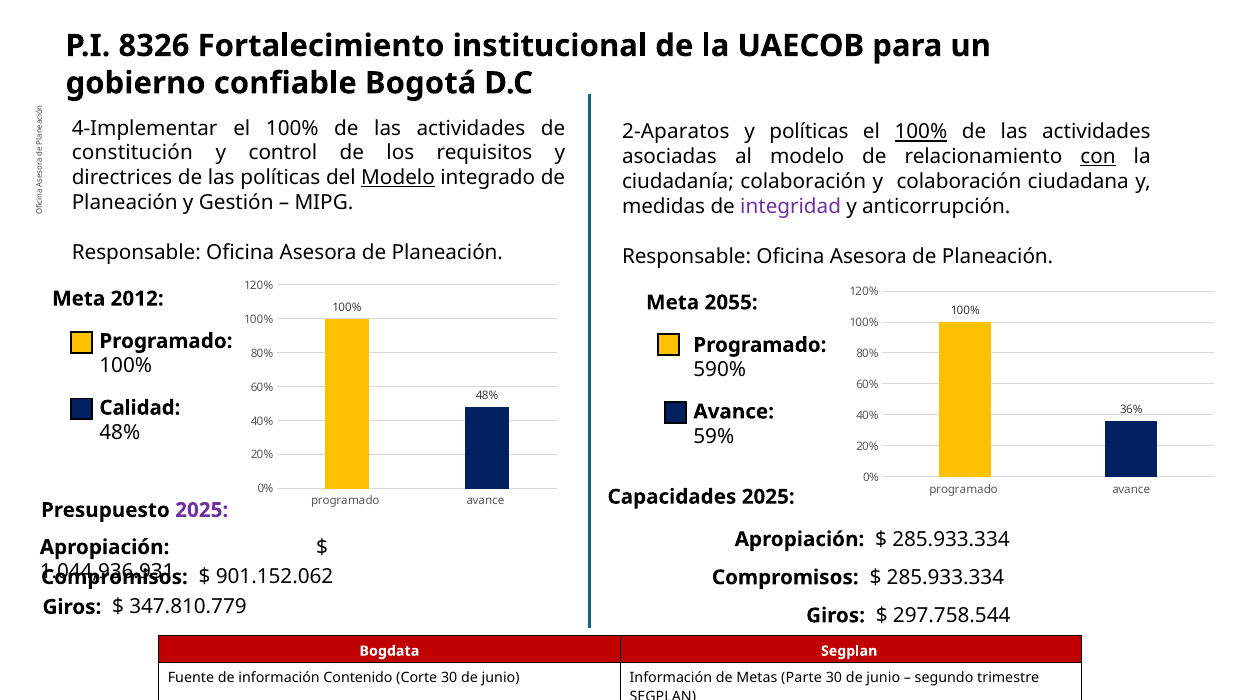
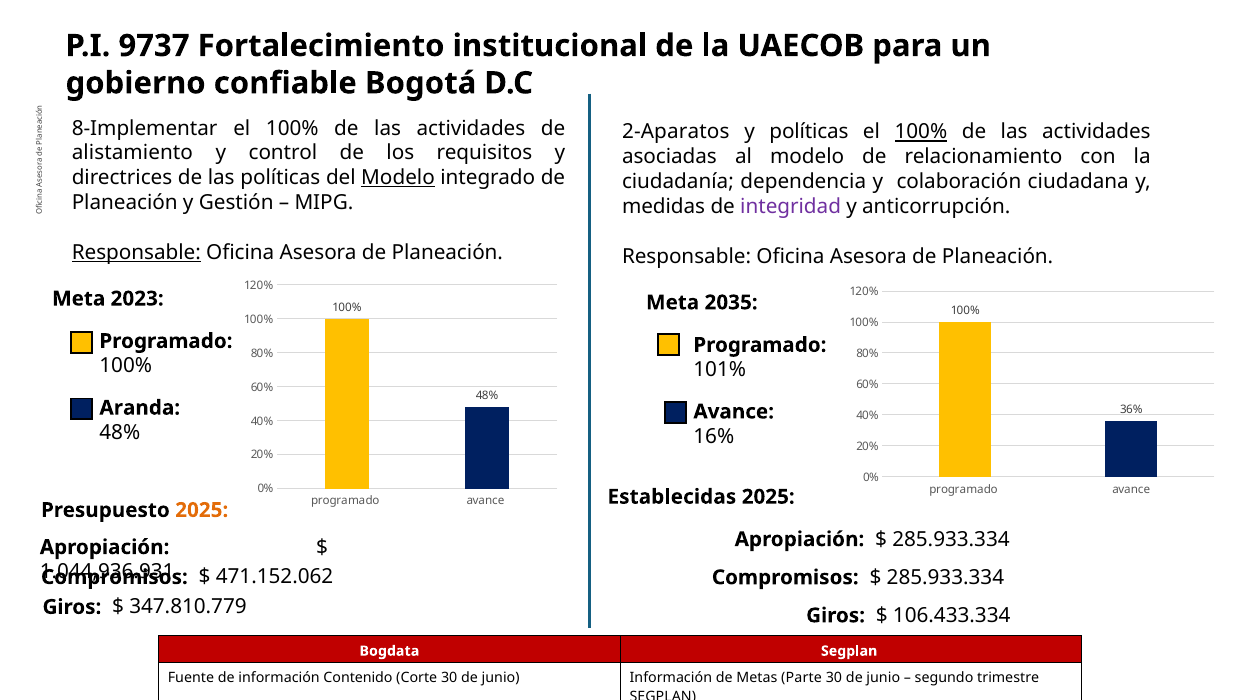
8326: 8326 -> 9737 (154, 46)
4-Implementar: 4-Implementar -> 8-Implementar (145, 128)
constitución: constitución -> alistamiento (132, 153)
con underline: present -> none (1098, 157)
ciudadanía colaboración: colaboración -> dependencia (803, 182)
Responsable underline: none -> present (136, 252)
2012: 2012 -> 2023 (137, 299)
2055: 2055 -> 2035 (731, 302)
590%: 590% -> 101% (720, 370)
Calidad: Calidad -> Aranda (140, 408)
59%: 59% -> 16% (714, 436)
Capacidades: Capacidades -> Establecidas (672, 497)
2025 colour: purple -> orange (202, 510)
901.152.062: 901.152.062 -> 471.152.062 (275, 577)
297.758.544: 297.758.544 -> 106.433.334 (952, 615)
